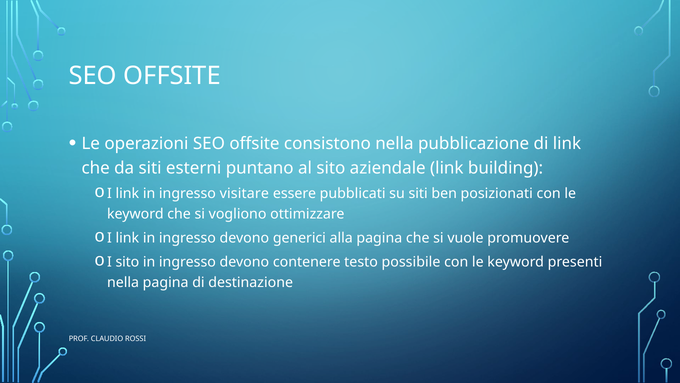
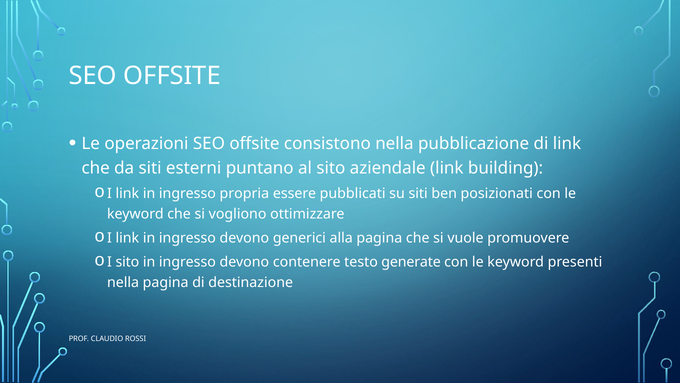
visitare: visitare -> propria (244, 193)
possibile: possibile -> generate (411, 262)
